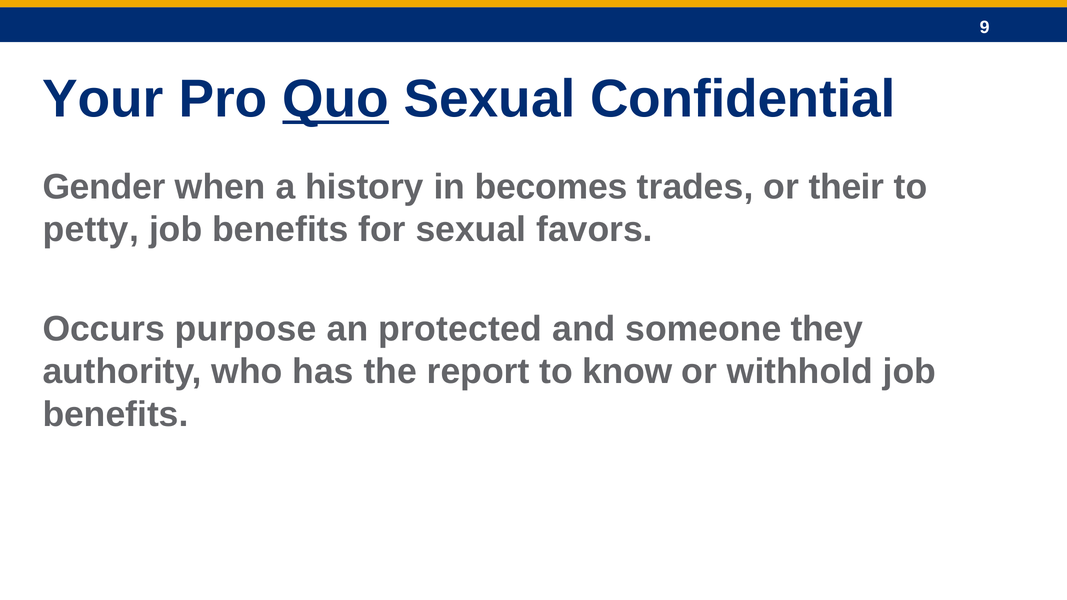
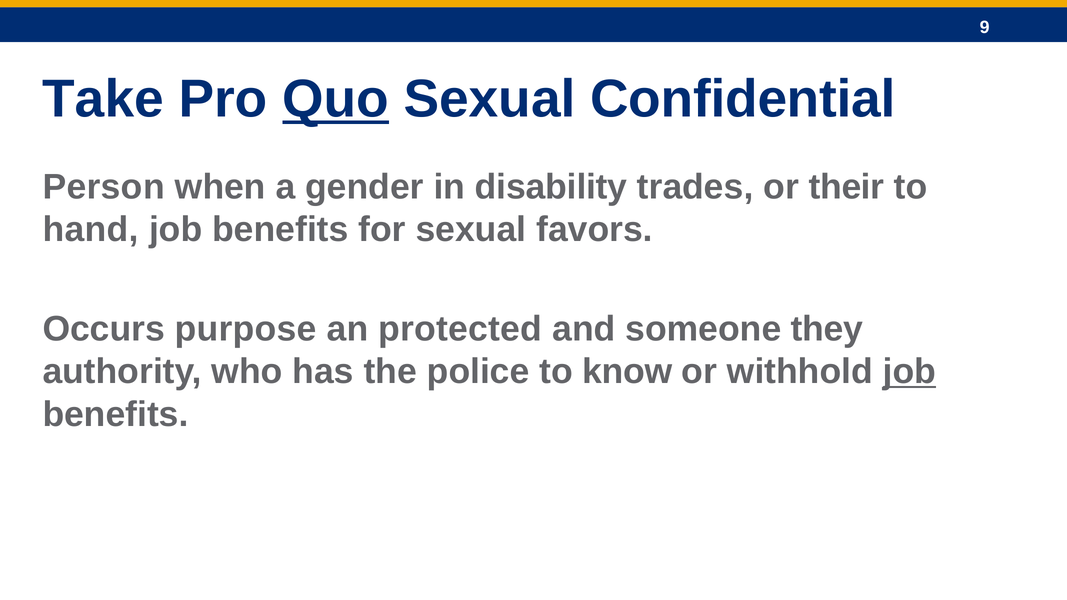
Your: Your -> Take (103, 99)
Gender: Gender -> Person (104, 187)
history: history -> gender (364, 187)
becomes: becomes -> disability (551, 187)
petty: petty -> hand (91, 230)
report: report -> police (478, 372)
job underline: none -> present (909, 372)
